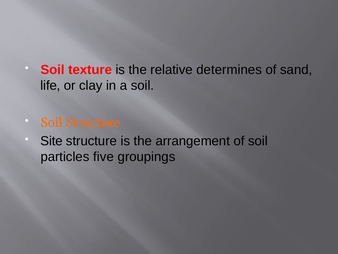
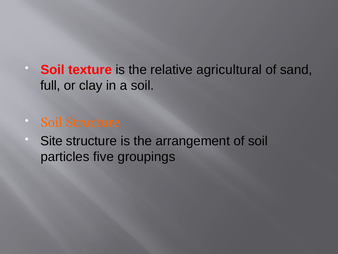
determines: determines -> agricultural (229, 70)
life: life -> full (50, 85)
